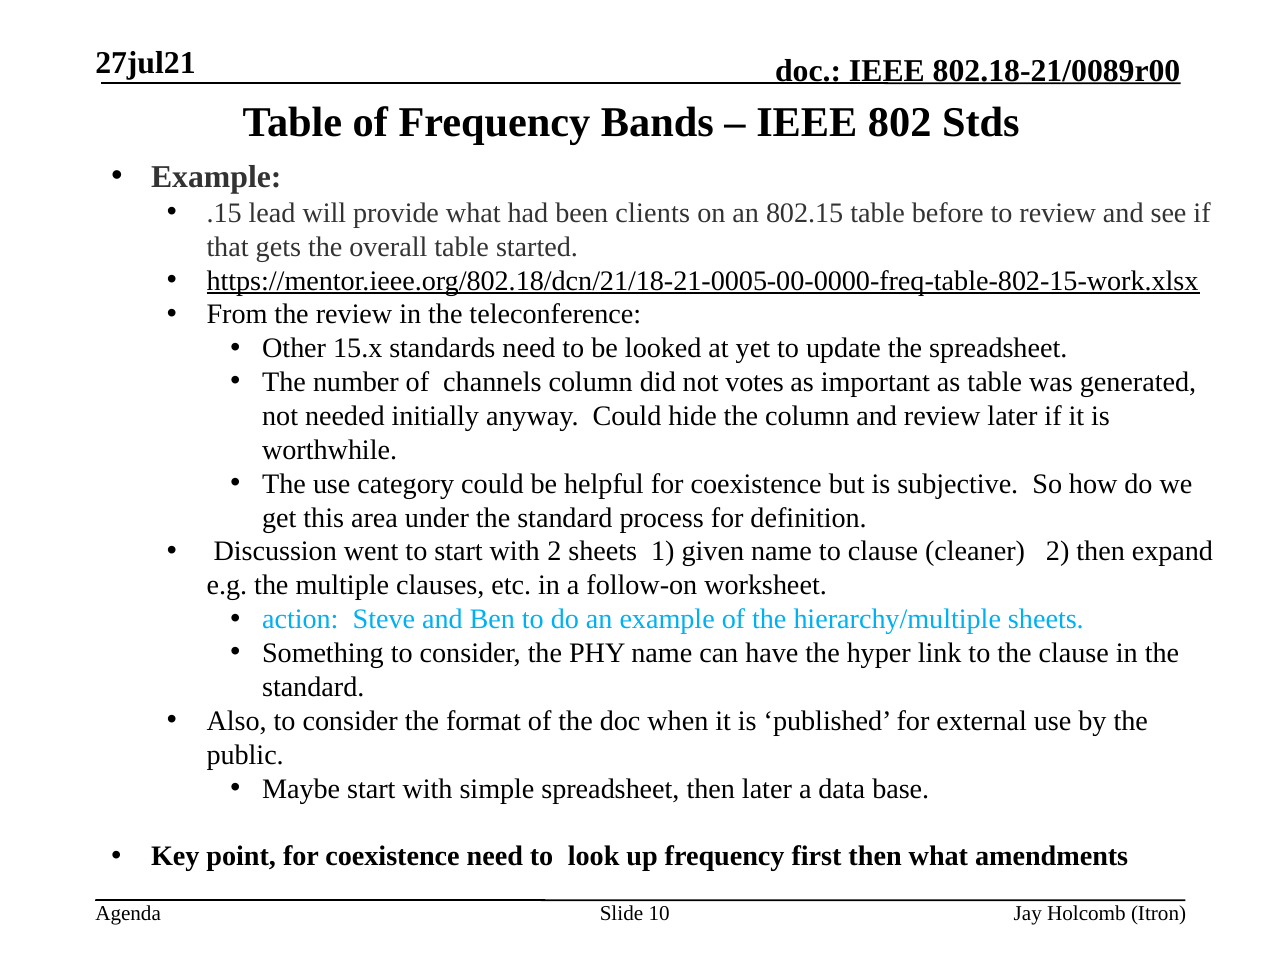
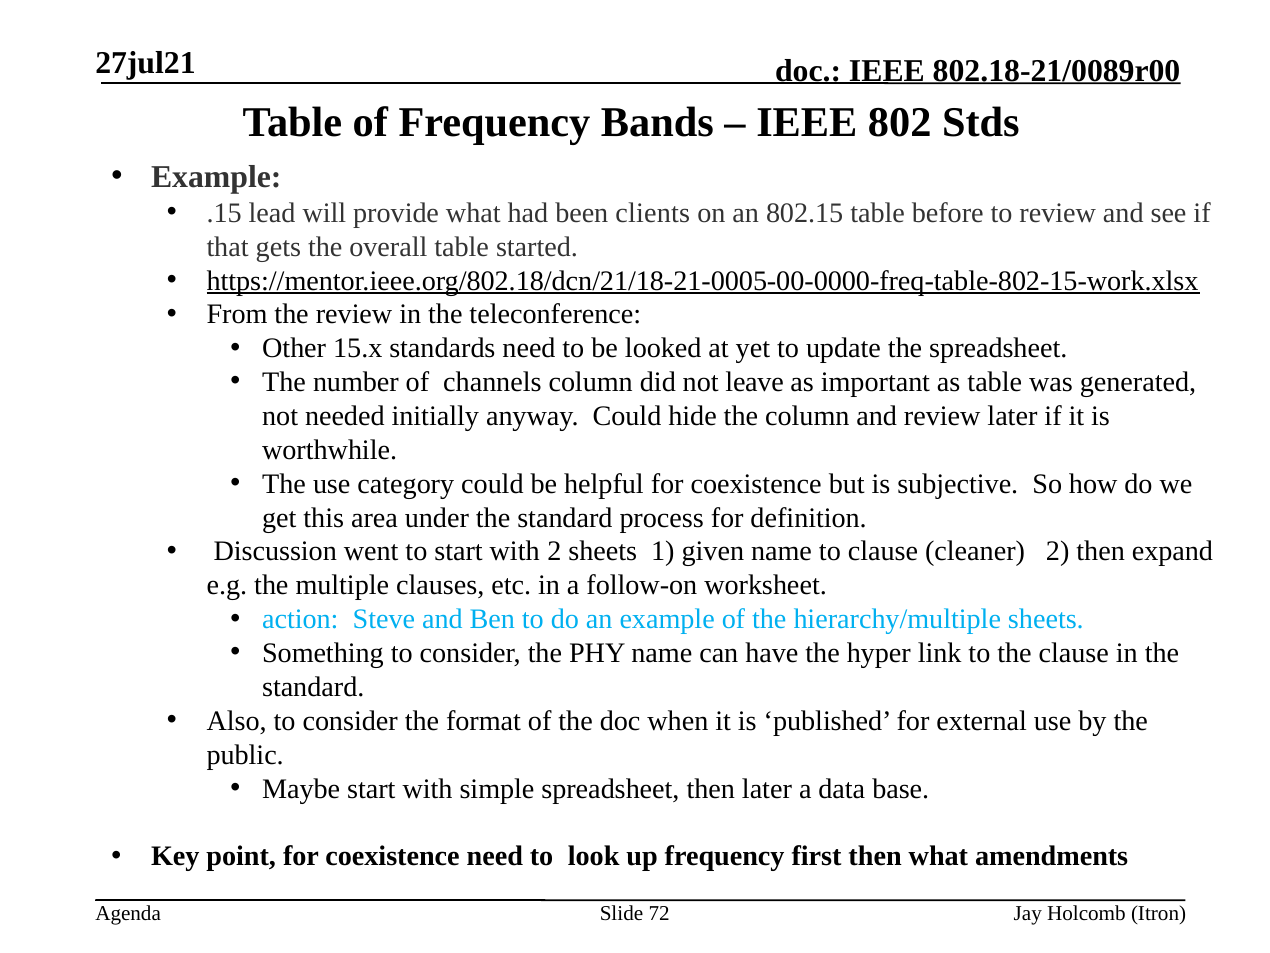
votes: votes -> leave (755, 382)
10: 10 -> 72 (659, 914)
